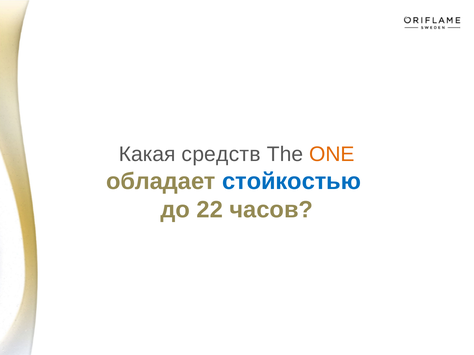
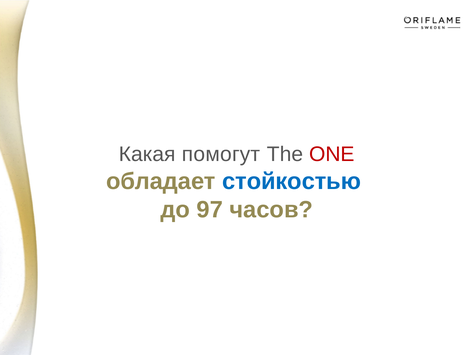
средств: средств -> помогут (221, 155)
ONE colour: orange -> red (332, 155)
22: 22 -> 97 (210, 210)
